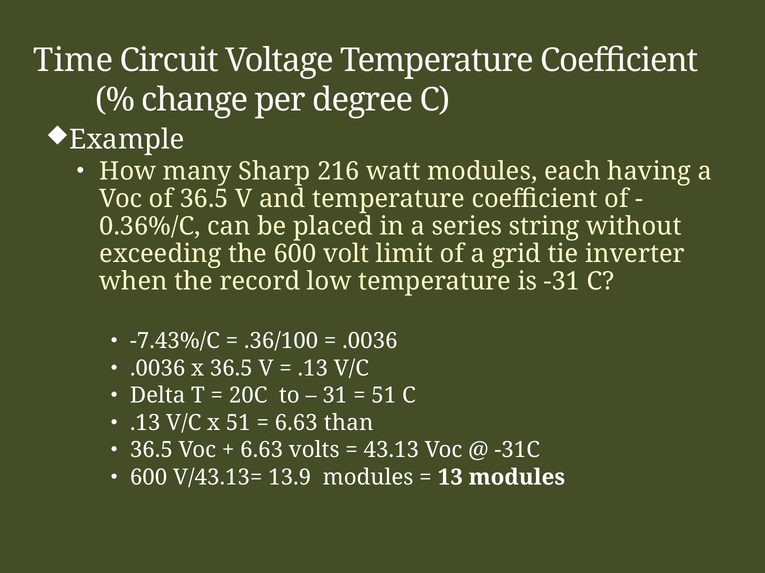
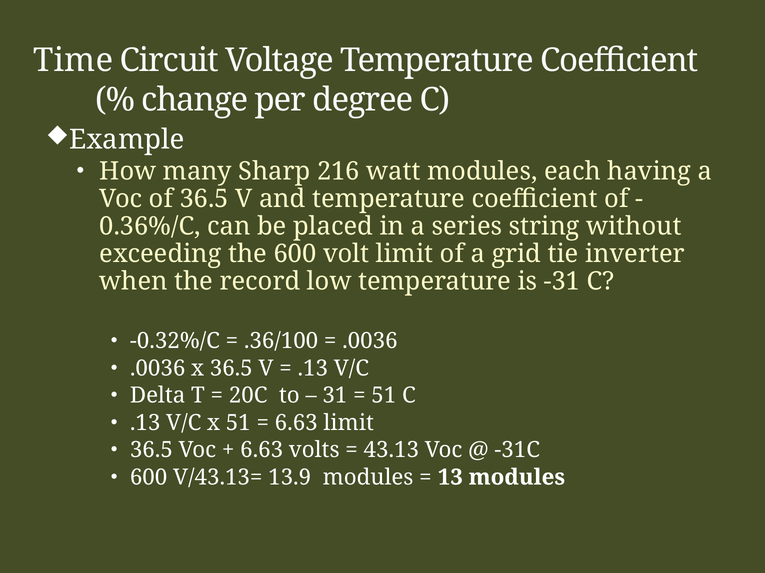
-7.43%/C: -7.43%/C -> -0.32%/C (175, 341)
6.63 than: than -> limit (349, 423)
